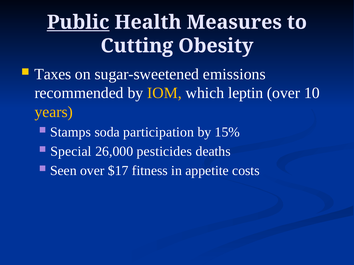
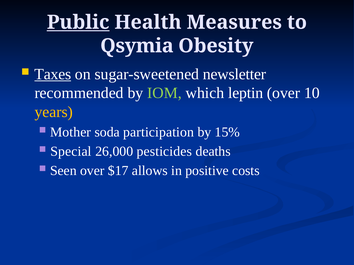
Cutting: Cutting -> Qsymia (137, 46)
Taxes underline: none -> present (53, 74)
emissions: emissions -> newsletter (235, 74)
IOM colour: yellow -> light green (164, 93)
Stamps: Stamps -> Mother (71, 132)
fitness: fitness -> allows (150, 171)
appetite: appetite -> positive (207, 171)
